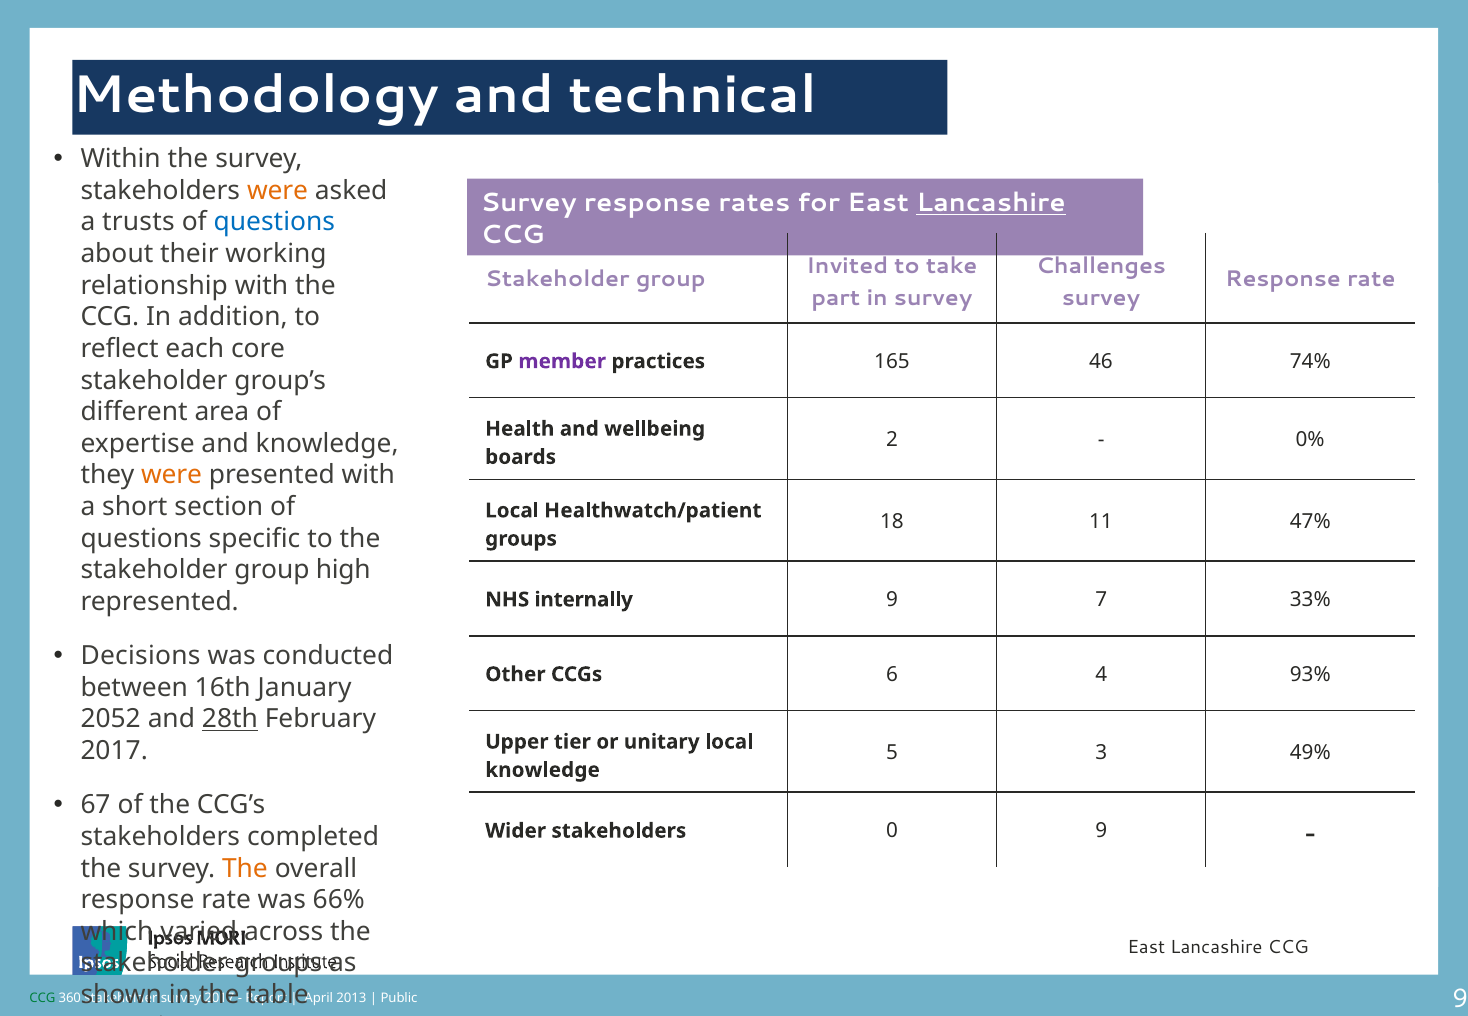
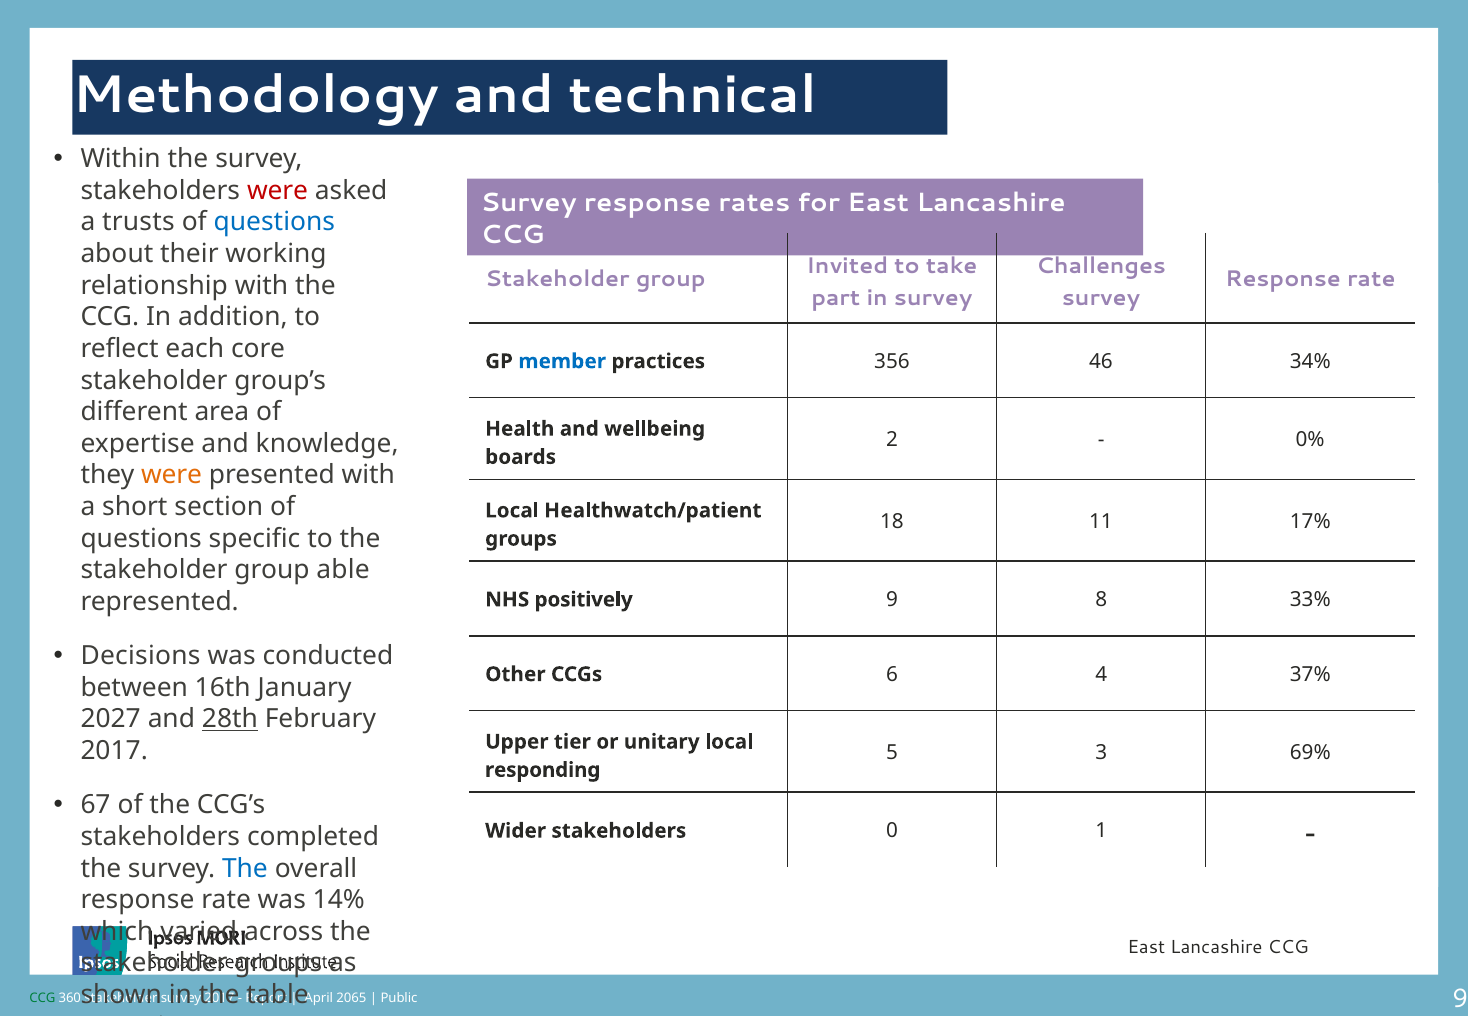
were colour: orange -> red (278, 191)
Lancashire underline: present -> none (991, 203)
member colour: purple -> blue (562, 361)
165: 165 -> 356 (892, 361)
74%: 74% -> 34% (1310, 361)
47%: 47% -> 17% (1310, 522)
high: high -> able (343, 570)
internally: internally -> positively (584, 600)
7: 7 -> 8 (1101, 600)
93%: 93% -> 37% (1310, 675)
2052: 2052 -> 2027 (111, 719)
49%: 49% -> 69% (1310, 753)
knowledge: knowledge -> responding (543, 770)
0 9: 9 -> 1 (1101, 831)
The colour: orange -> blue (245, 869)
66%: 66% -> 14% (339, 900)
2013: 2013 -> 2065 (351, 999)
